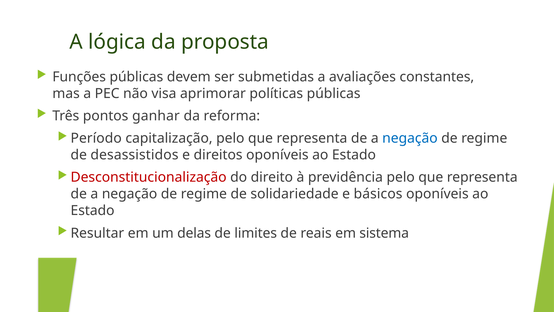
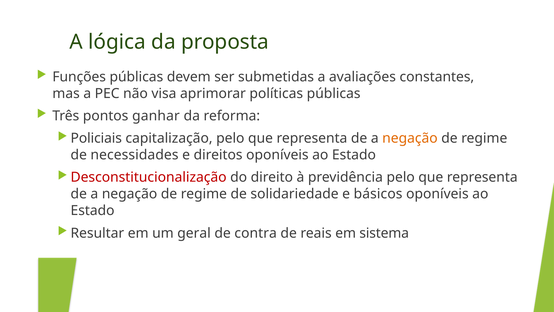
Período: Período -> Policiais (96, 138)
negação colour: blue -> orange (410, 138)
desassistidos: desassistidos -> necessidades (134, 155)
delas: delas -> geral (194, 233)
limites: limites -> contra (256, 233)
